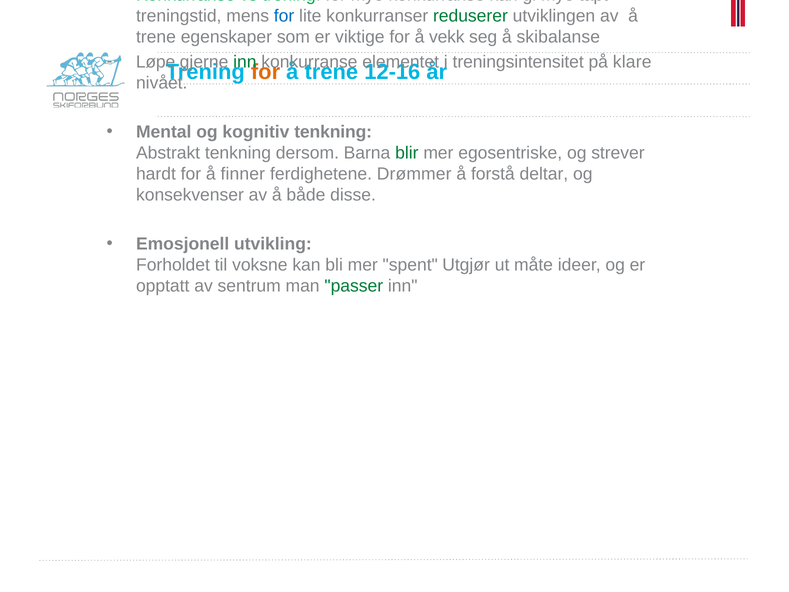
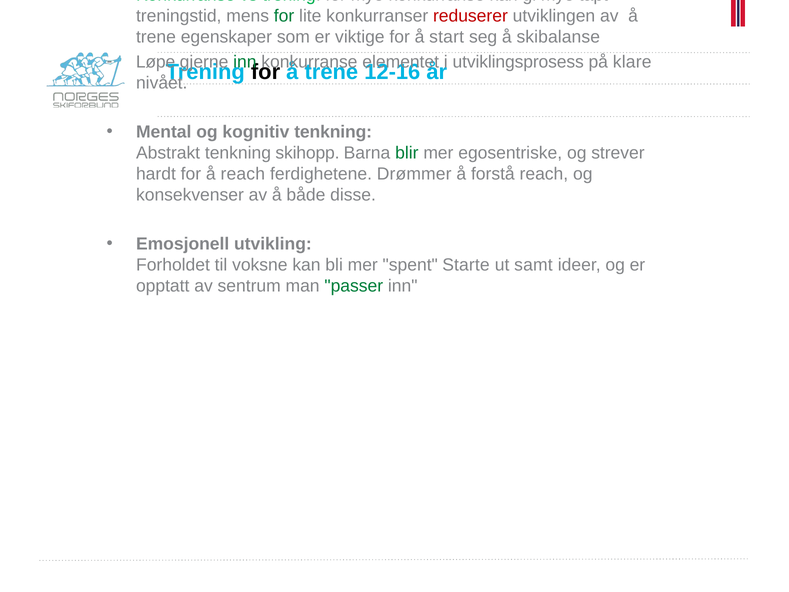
for colour: blue -> green (284, 16)
reduserer colour: green -> red (470, 16)
vekk: vekk -> start (447, 37)
treningsintensitet: treningsintensitet -> utviklingsprosess (518, 62)
for colour: orange -> black (266, 72)
dersom: dersom -> skihopp (307, 153)
å finner: finner -> reach (243, 174)
forstå deltar: deltar -> reach (544, 174)
Utgjør: Utgjør -> Starte (466, 265)
måte: måte -> samt (533, 265)
